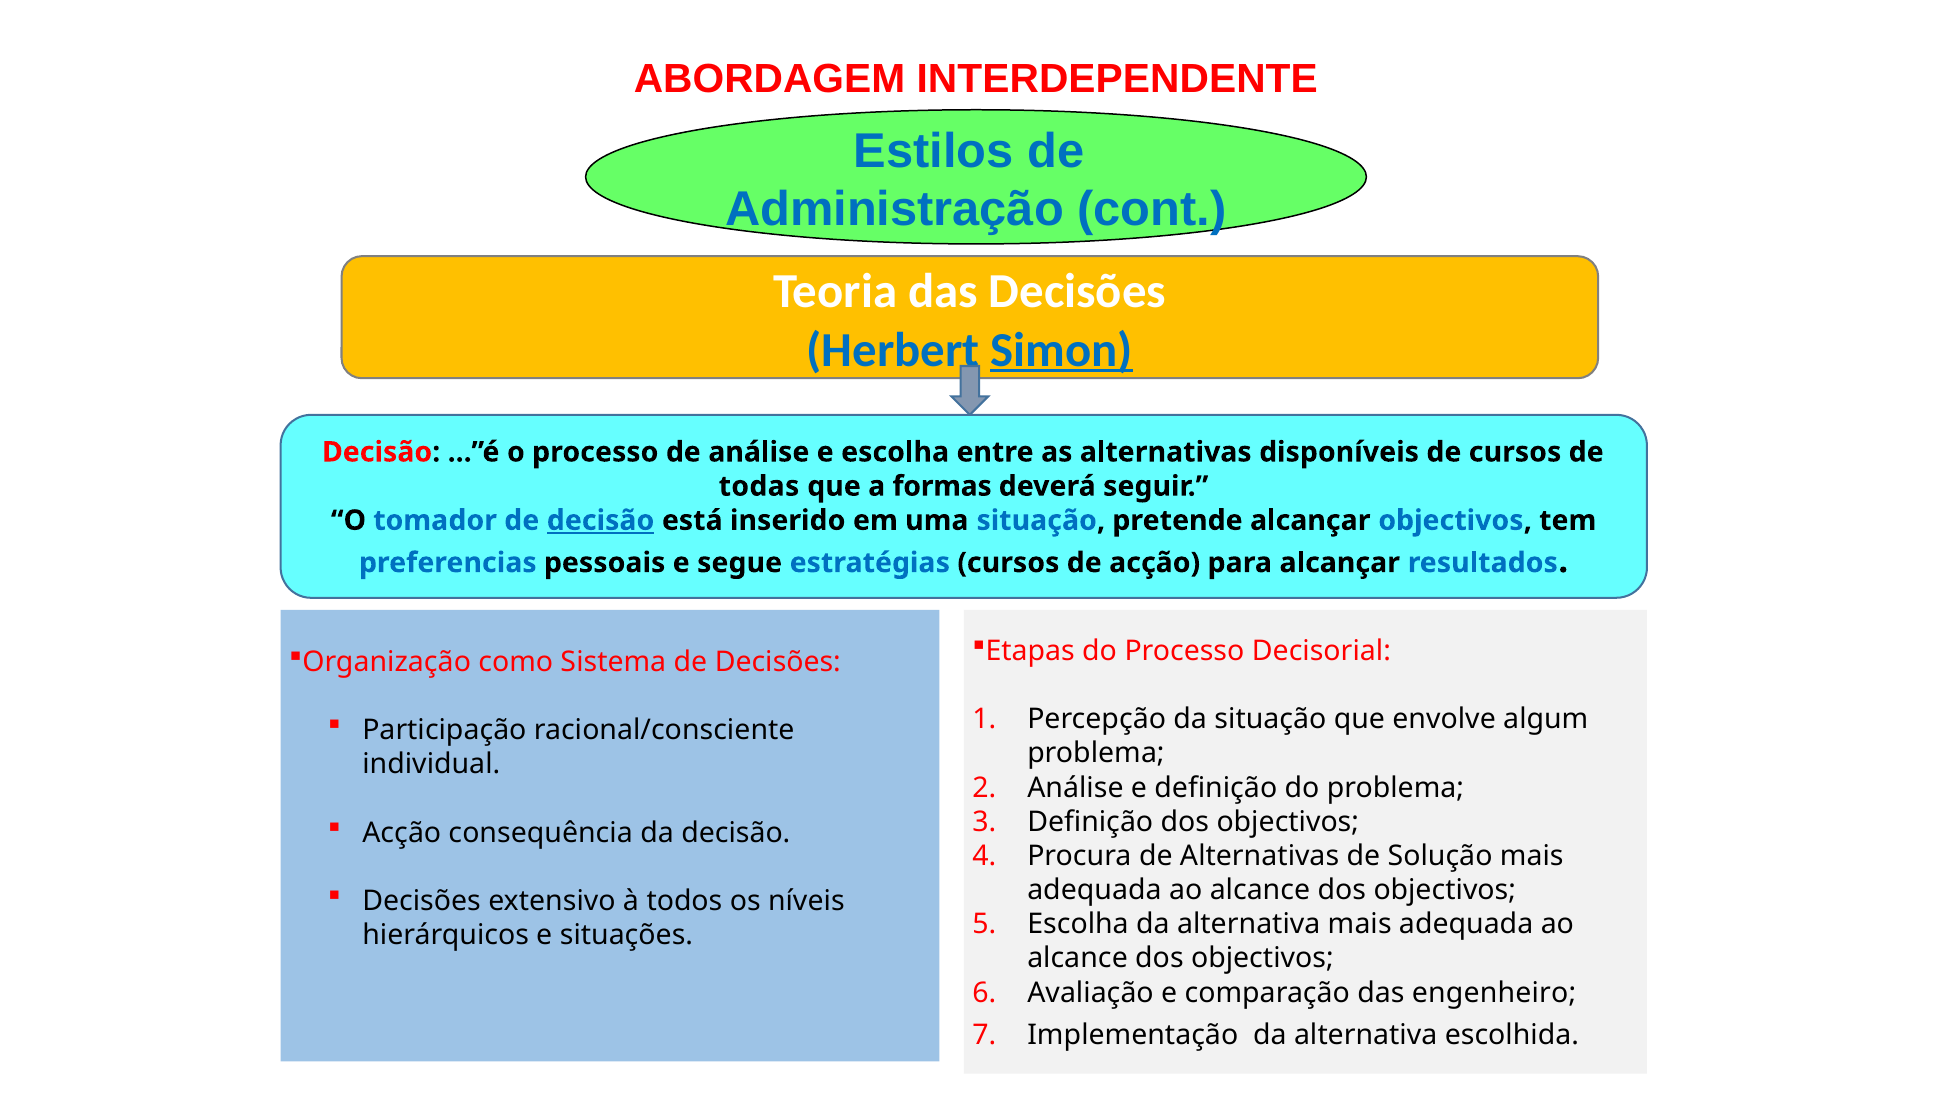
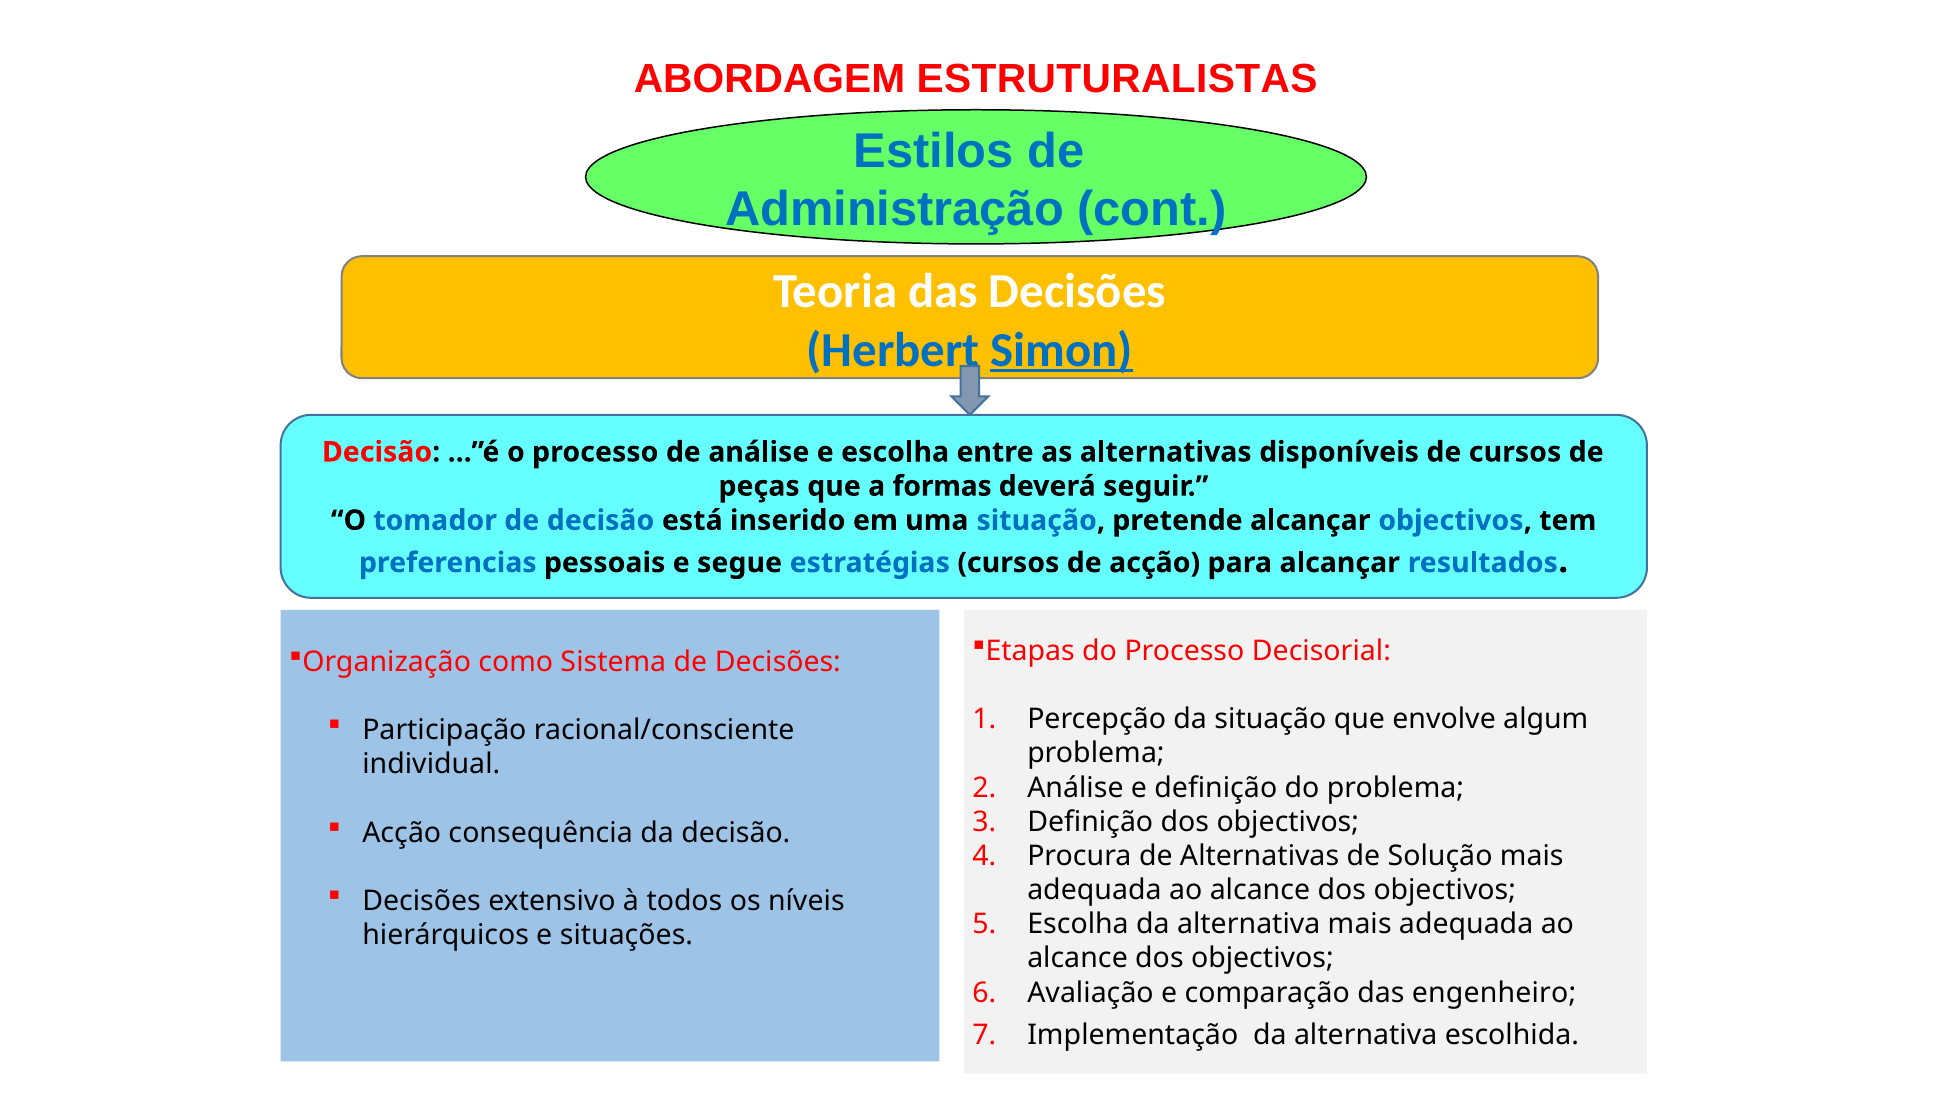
INTERDEPENDENTE: INTERDEPENDENTE -> ESTRUTURALISTAS (1117, 79)
todas: todas -> peças (759, 486)
decisão underline: present -> none (601, 520)
